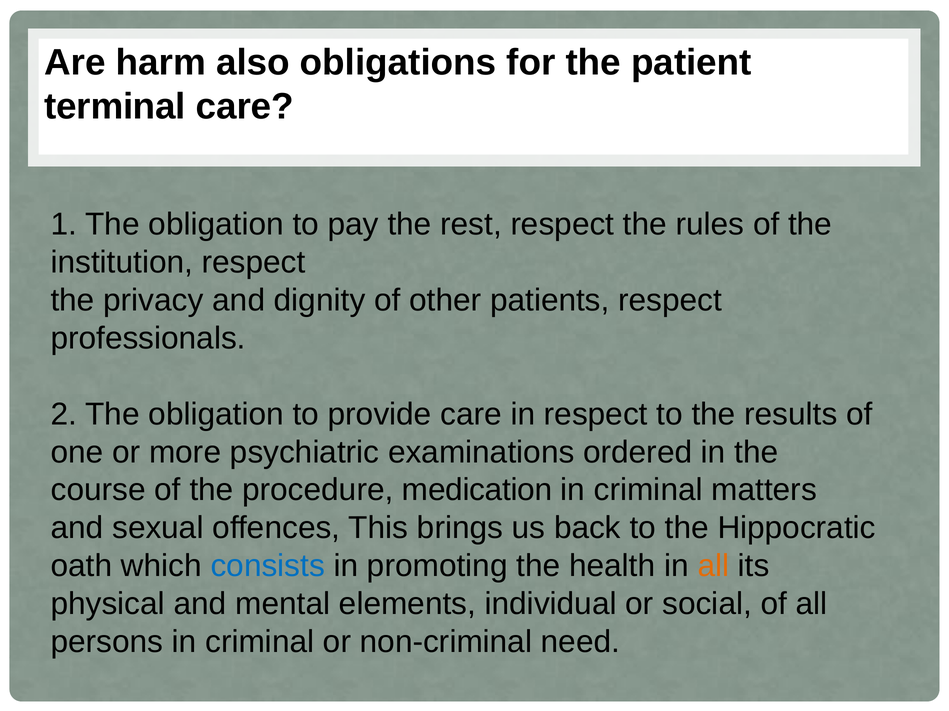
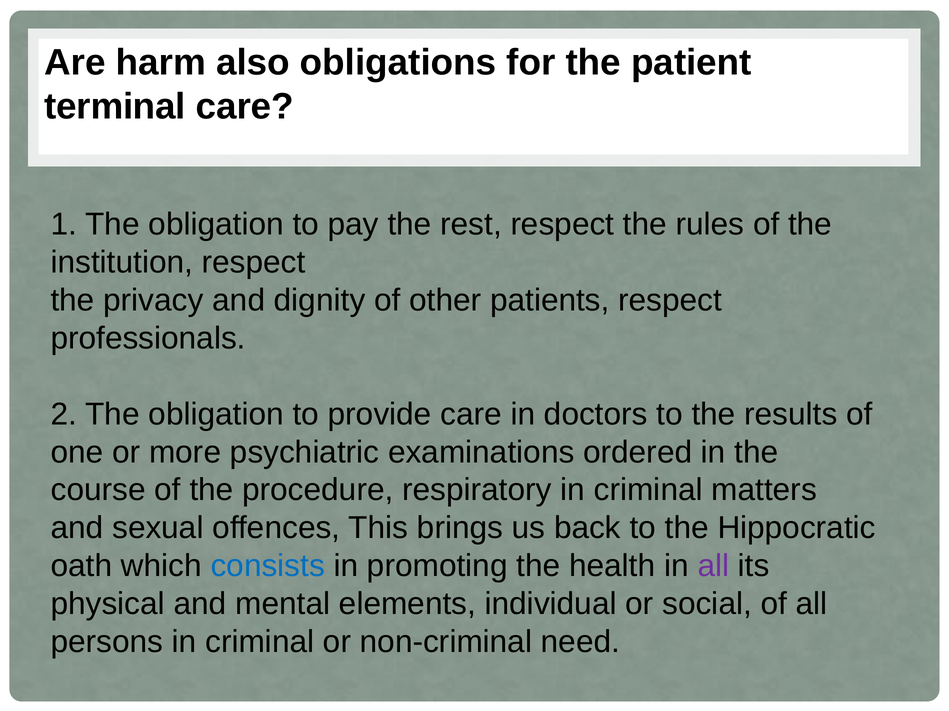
in respect: respect -> doctors (596, 415)
medication: medication -> respiratory (477, 491)
all colour: orange -> purple (713, 566)
